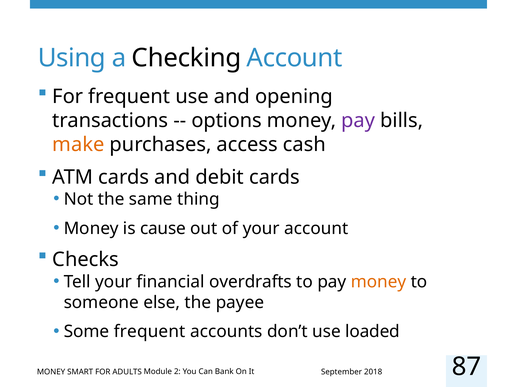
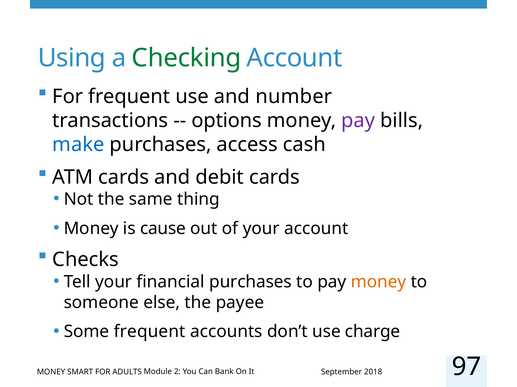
Checking colour: black -> green (187, 58)
opening: opening -> number (294, 97)
make colour: orange -> blue (78, 145)
financial overdrafts: overdrafts -> purchases (251, 282)
loaded: loaded -> charge (373, 332)
87: 87 -> 97 (467, 368)
